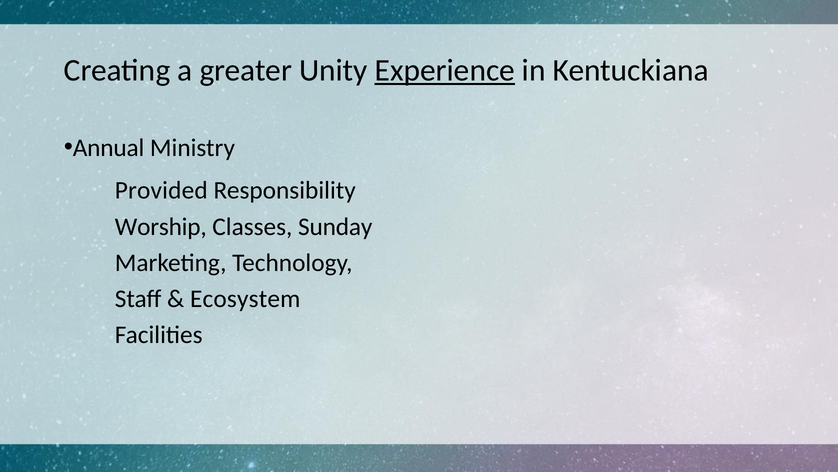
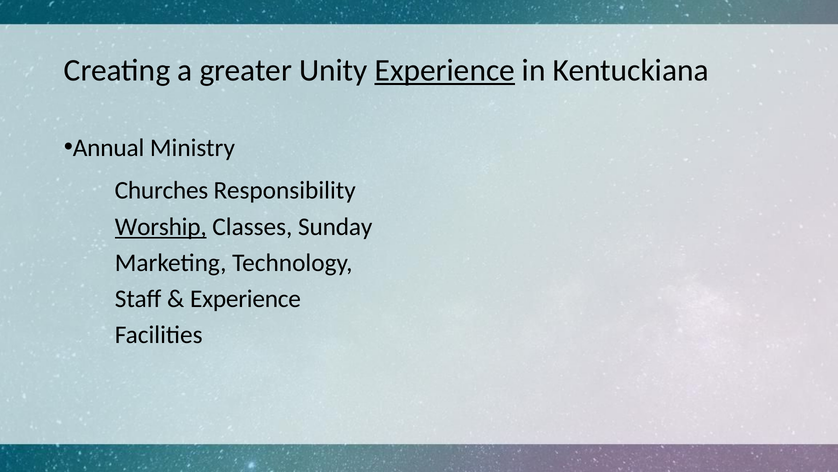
Provided: Provided -> Churches (161, 190)
Worship underline: none -> present (161, 226)
Ecosystem: Ecosystem -> Experience (245, 299)
